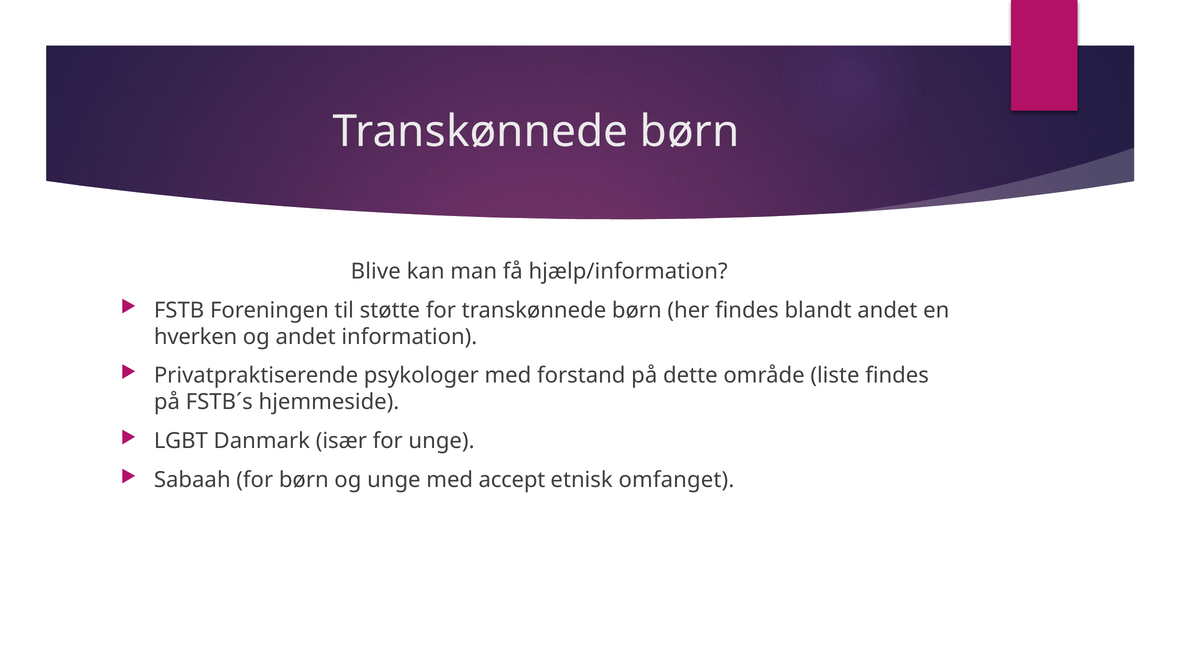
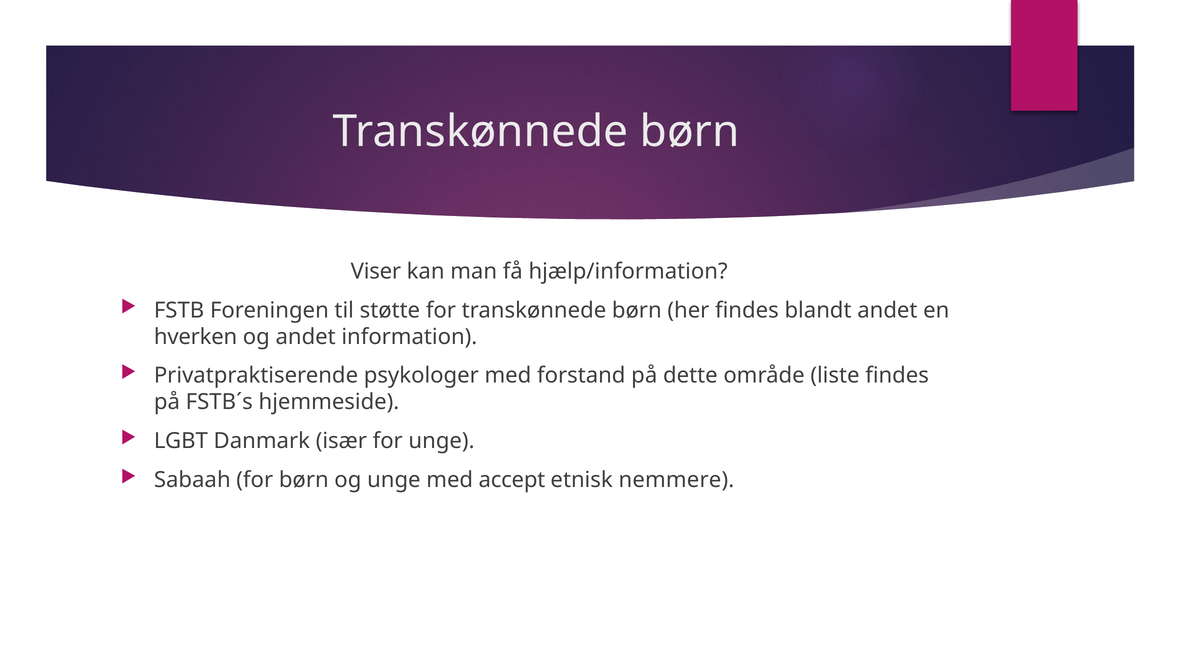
Blive: Blive -> Viser (376, 271)
omfanget: omfanget -> nemmere (676, 480)
